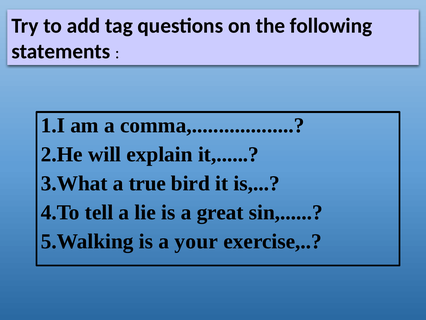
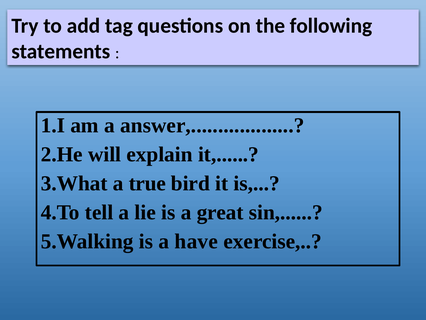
comma: comma -> answer (212, 125)
your: your -> have (196, 241)
